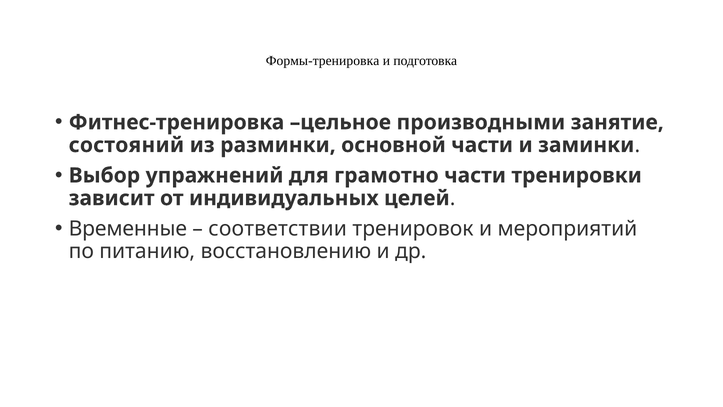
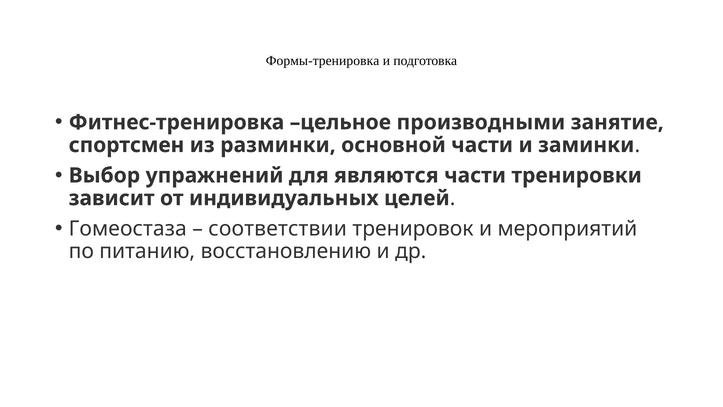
состояний: состояний -> спортсмен (127, 145)
грамотно: грамотно -> являются (386, 175)
Временные: Временные -> Гомеостаза (128, 228)
